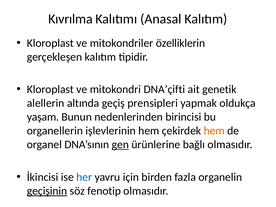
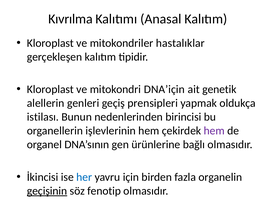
özelliklerin: özelliklerin -> hastalıklar (180, 43)
DNA’çifti: DNA’çifti -> DNA’için (164, 89)
altında: altında -> genleri (83, 103)
yaşam: yaşam -> istilası (43, 117)
hem colour: orange -> purple (214, 131)
gen underline: present -> none (120, 145)
